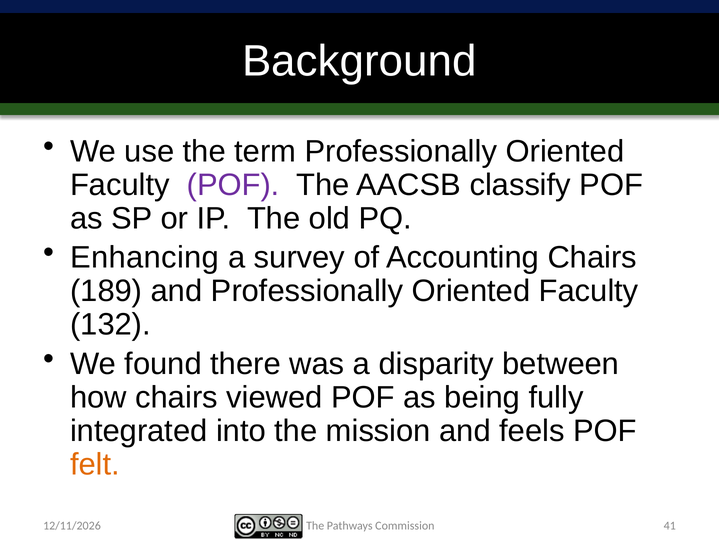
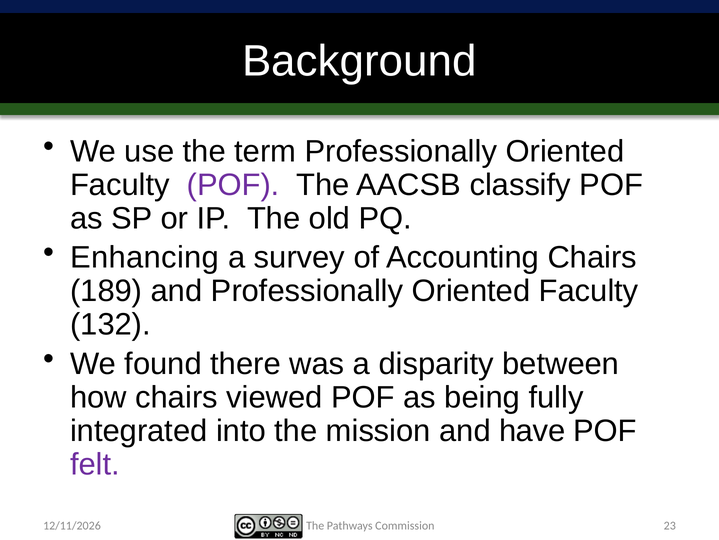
feels: feels -> have (532, 430)
felt colour: orange -> purple (95, 464)
41: 41 -> 23 (670, 525)
